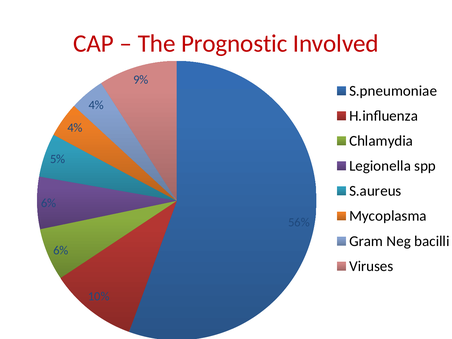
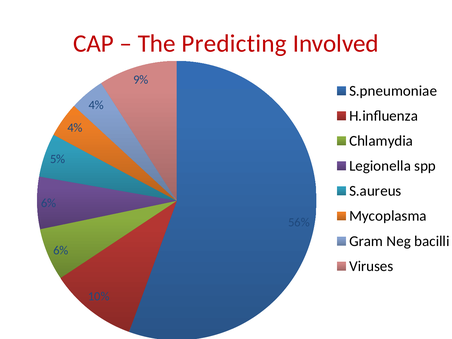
Prognostic: Prognostic -> Predicting (234, 44)
